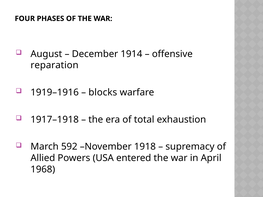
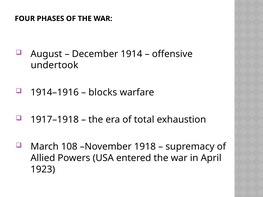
reparation: reparation -> undertook (55, 65)
1919–1916: 1919–1916 -> 1914–1916 (55, 93)
592: 592 -> 108 (69, 147)
1968: 1968 -> 1923 (43, 170)
